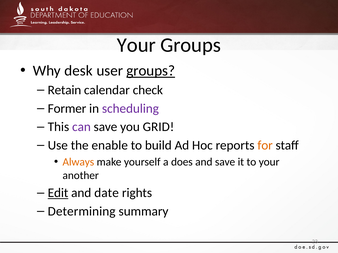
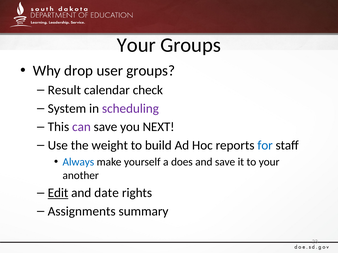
desk: desk -> drop (79, 71)
groups underline: present -> none (151, 71)
Retain: Retain -> Result (64, 90)
Former: Former -> System (67, 109)
GRID: GRID -> NEXT (159, 127)
enable: enable -> weight (110, 146)
for colour: orange -> blue (265, 146)
Always colour: orange -> blue (78, 162)
Determining: Determining -> Assignments (82, 212)
